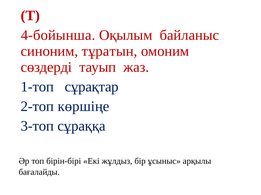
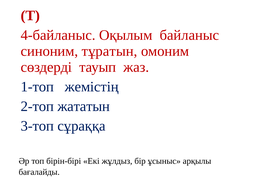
4-бойынша: 4-бойынша -> 4-байланыс (58, 35)
сұрақтар: сұрақтар -> жемістің (92, 87)
көршіңе: көршіңе -> жататын (84, 107)
